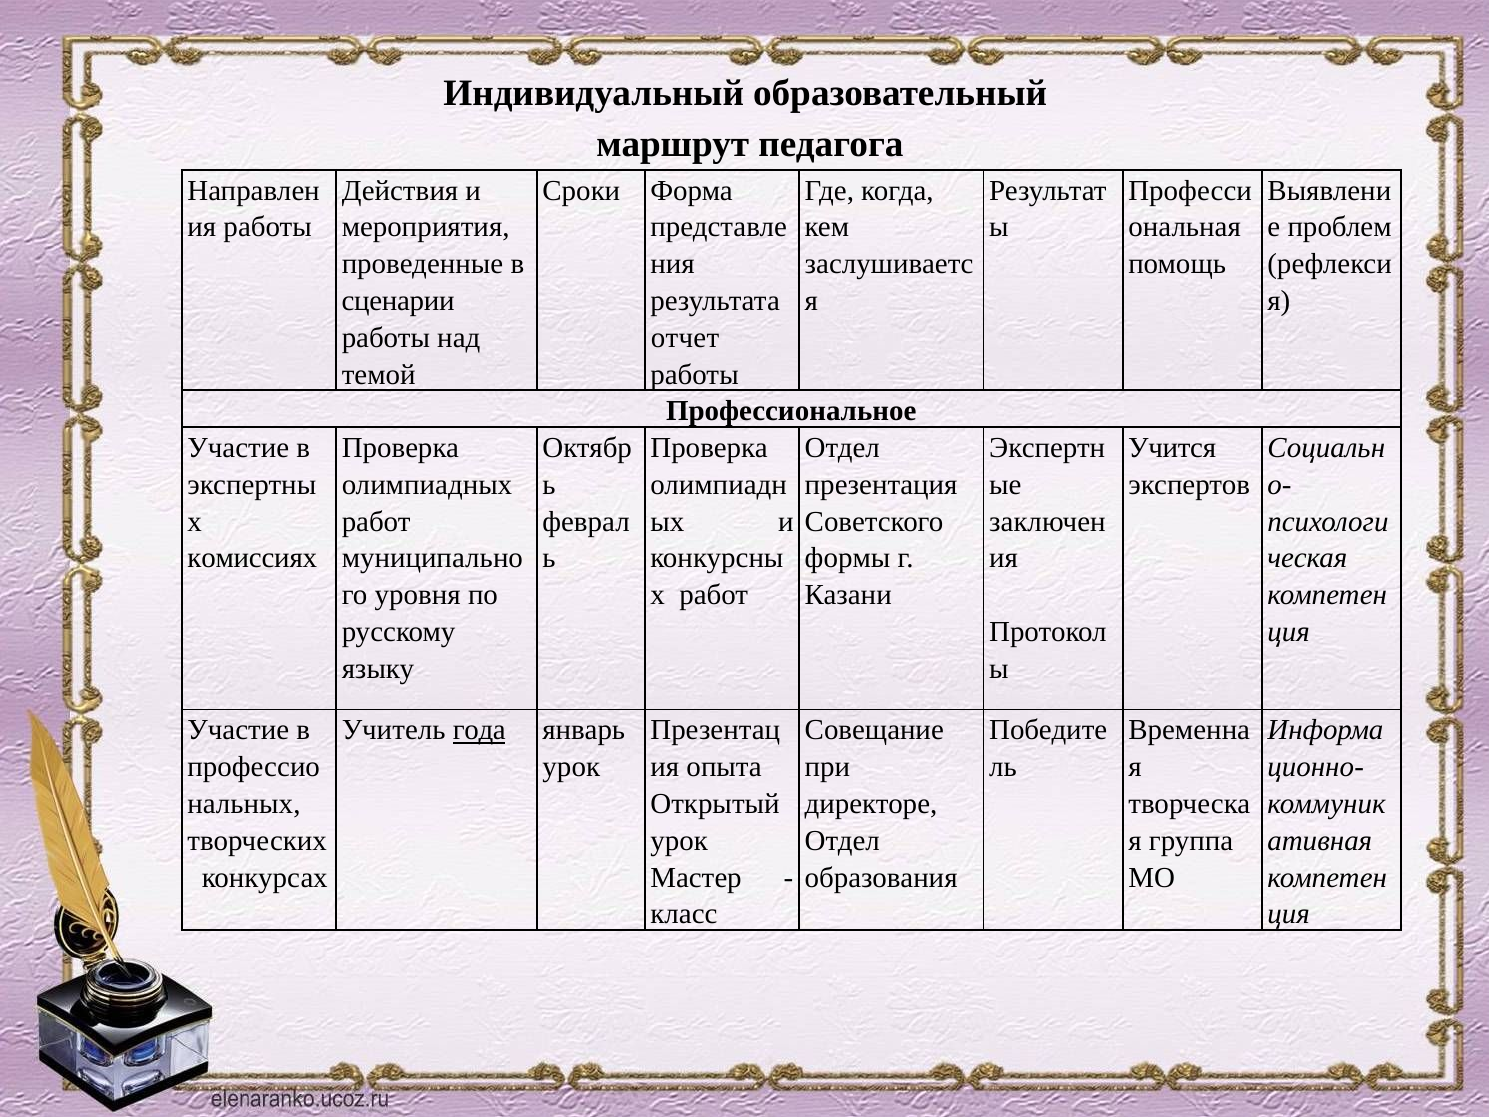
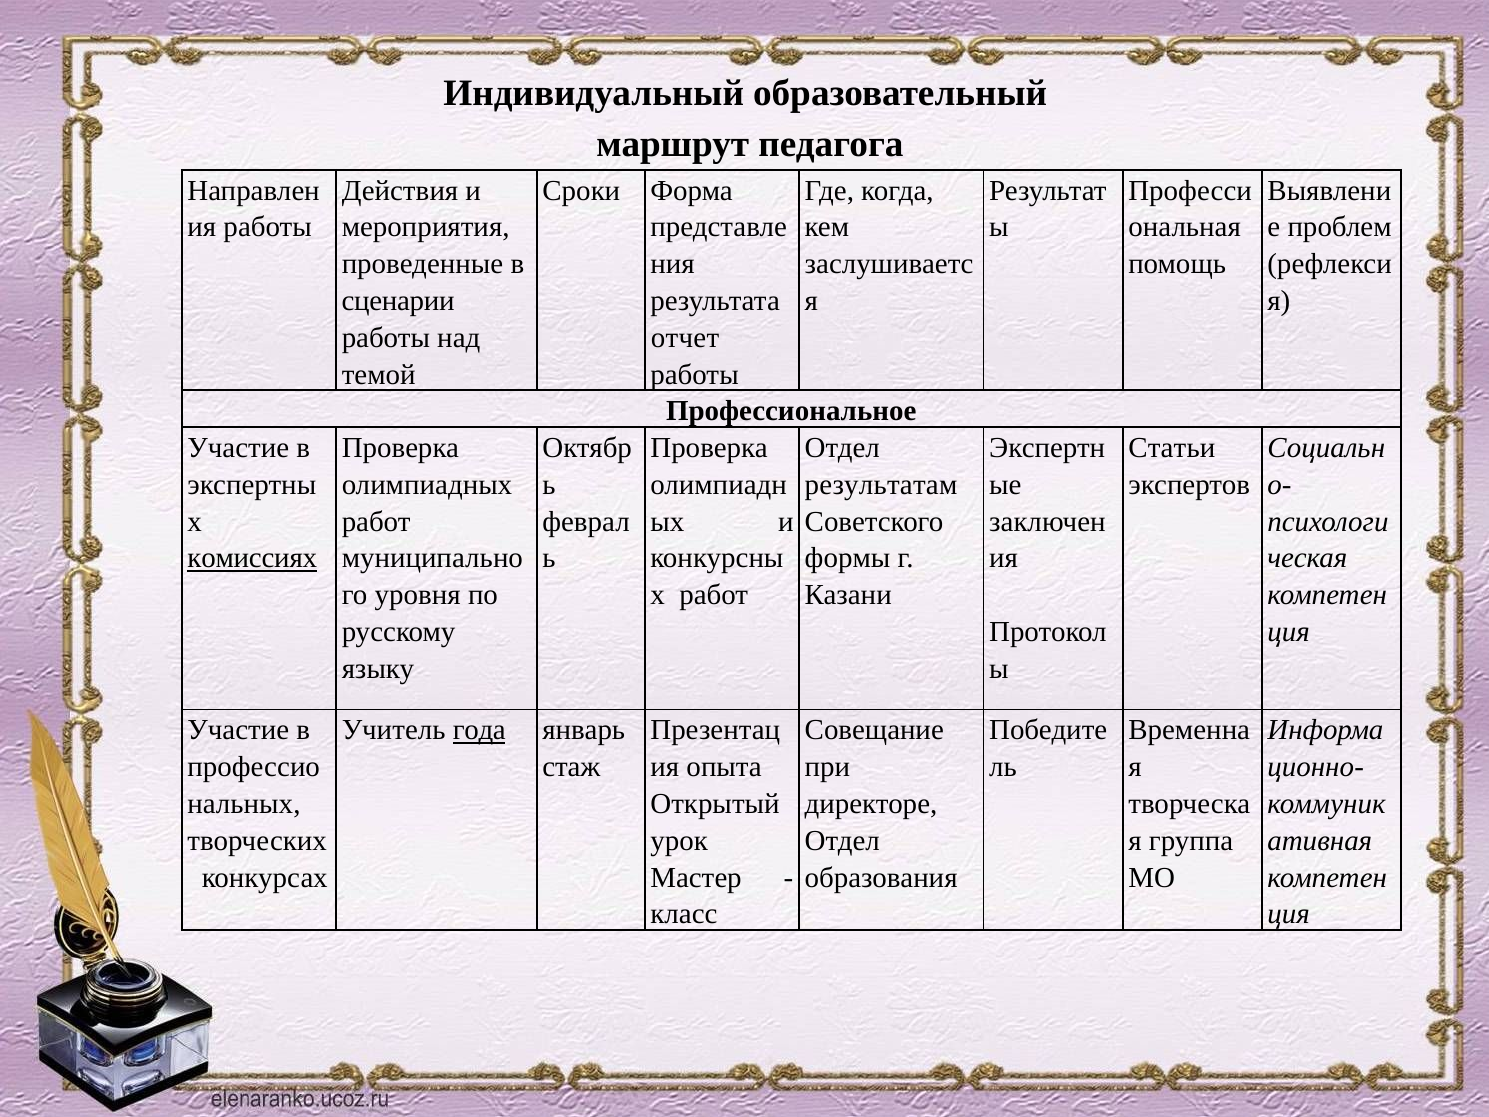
Учится: Учится -> Статьи (1172, 448)
презентация: презентация -> результатам (881, 485)
комиссиях underline: none -> present (252, 558)
урок: урок -> стаж (571, 767)
